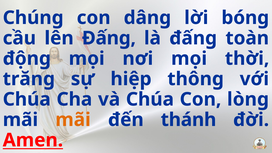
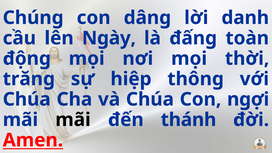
bóng: bóng -> danh (245, 18)
lên Đấng: Đấng -> Ngày (109, 38)
lòng: lòng -> ngợi (248, 99)
mãi colour: orange -> black (73, 120)
